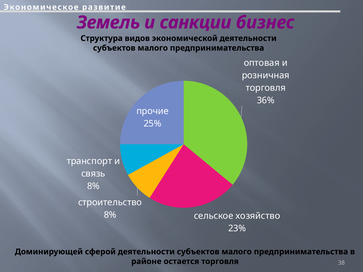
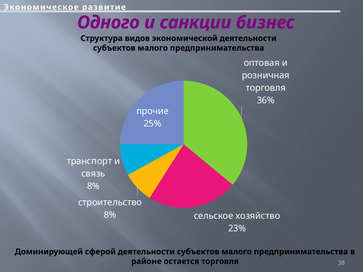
Земель: Земель -> Одного (108, 23)
